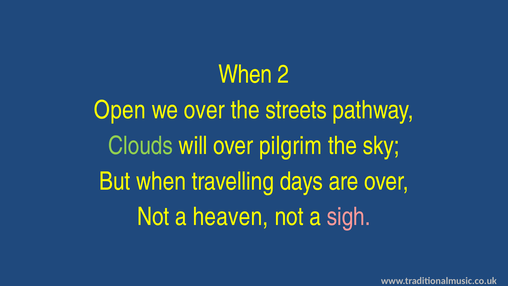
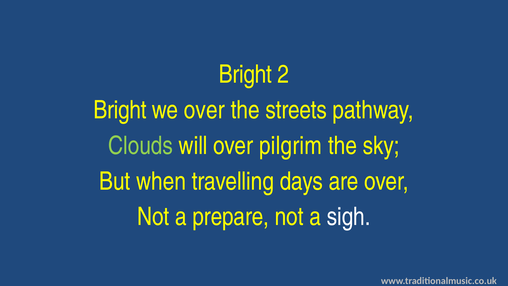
When: When -> Bright (245, 75)
Open: Open -> Bright (120, 110)
heaven: heaven -> prepare (231, 217)
sigh colour: pink -> white (349, 217)
